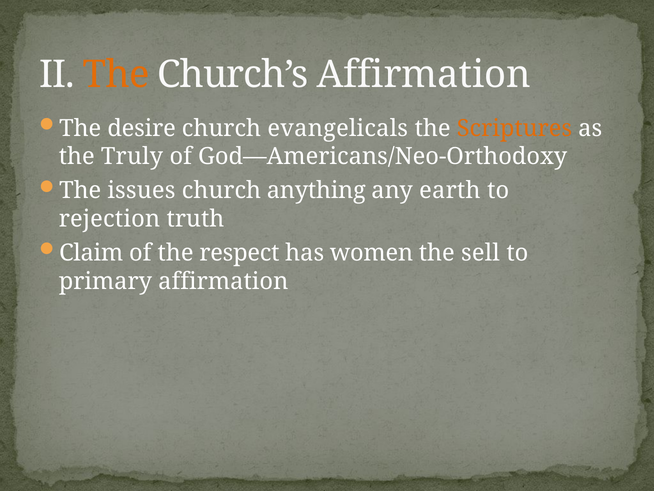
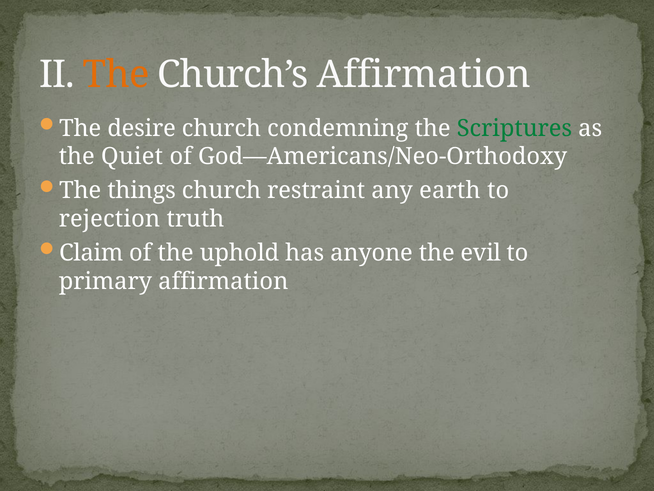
evangelicals: evangelicals -> condemning (338, 128)
Scriptures colour: orange -> green (514, 128)
Truly: Truly -> Quiet (132, 156)
issues: issues -> things (142, 190)
anything: anything -> restraint (316, 190)
respect: respect -> uphold (239, 253)
women: women -> anyone (371, 253)
sell: sell -> evil (481, 253)
